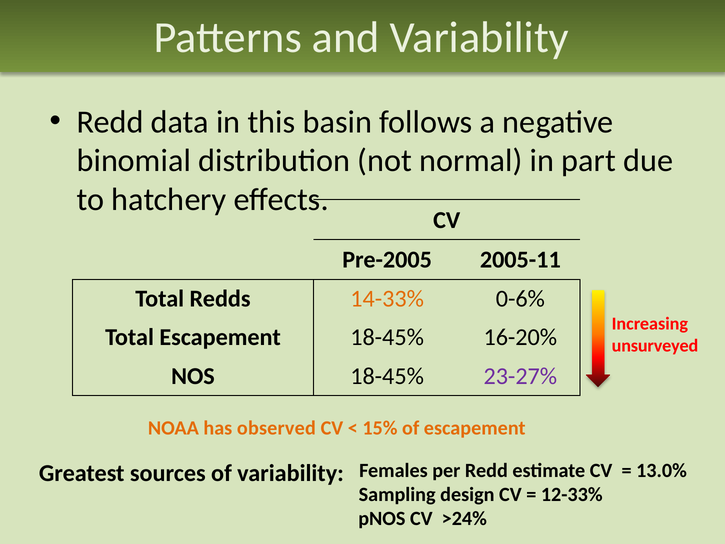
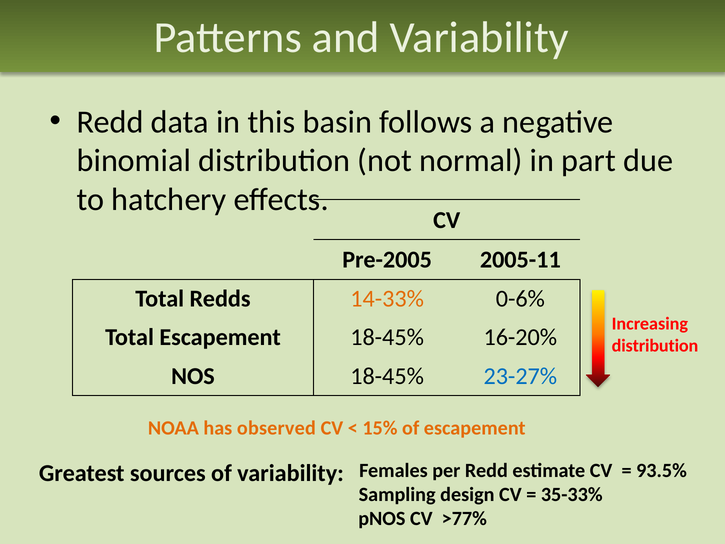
unsurveyed: unsurveyed -> distribution (655, 346)
23-27% colour: purple -> blue (520, 376)
13.0%: 13.0% -> 93.5% (662, 470)
12-33%: 12-33% -> 35-33% (572, 494)
>24%: >24% -> >77% (464, 519)
